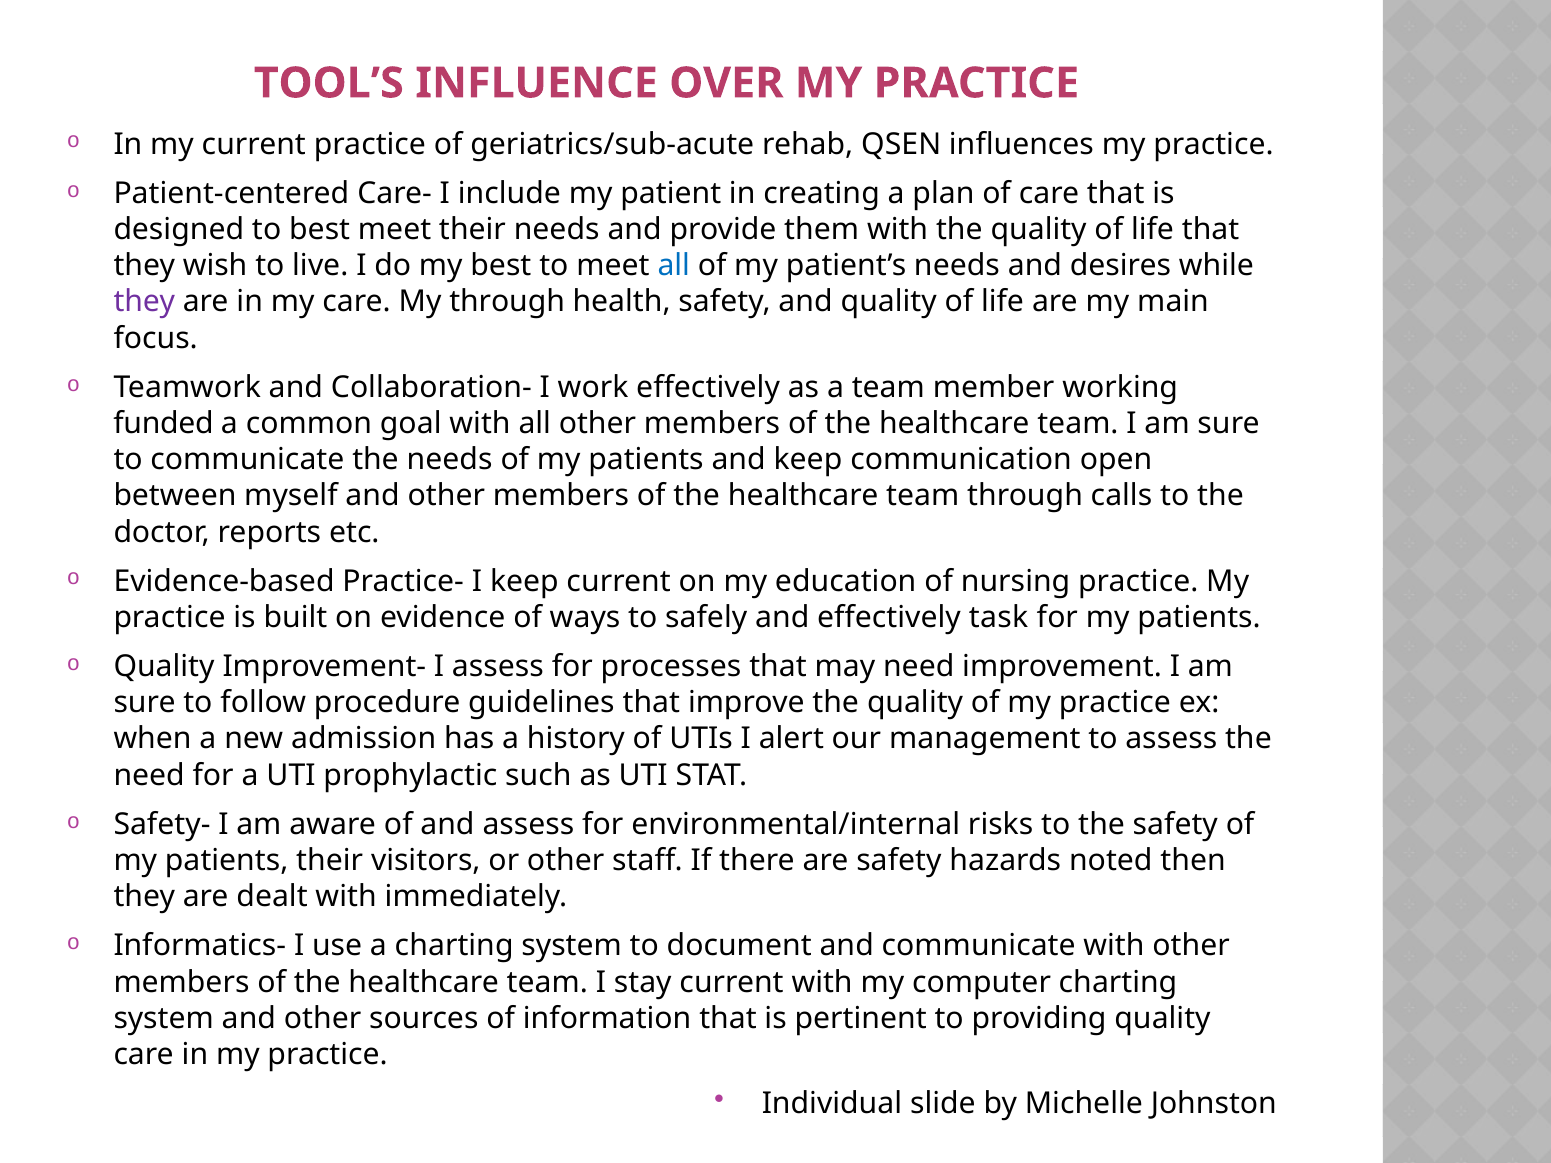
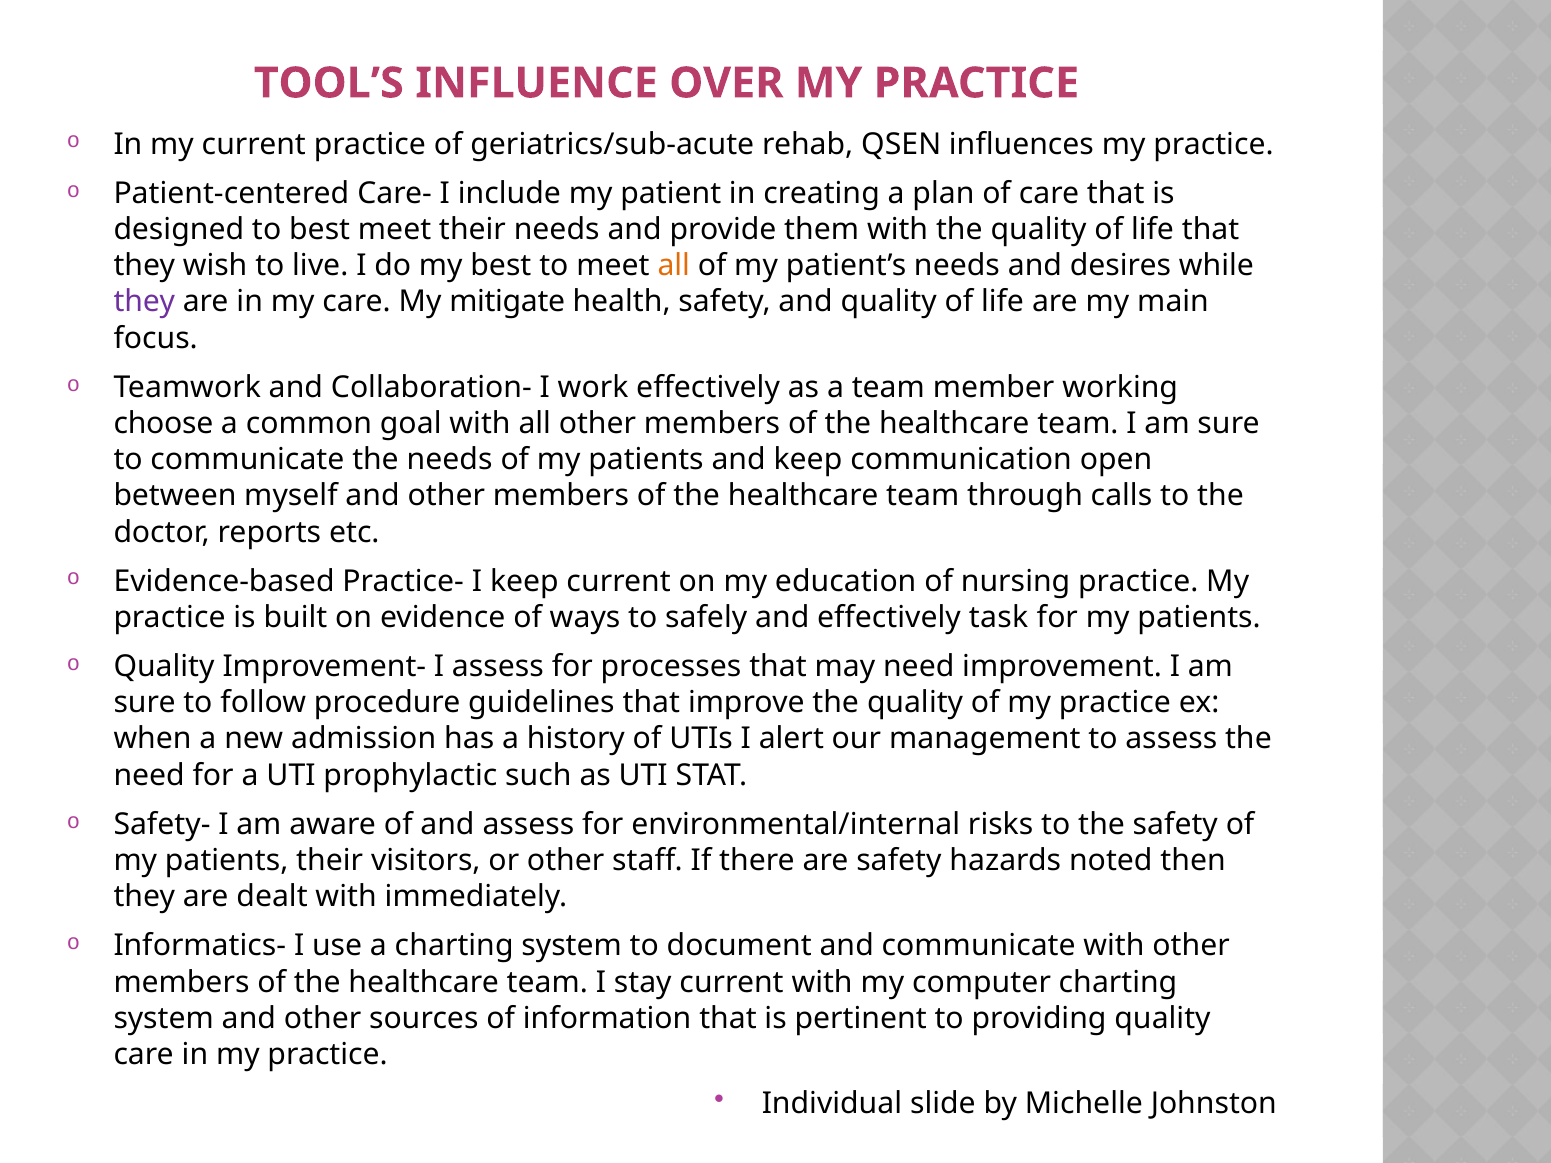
all colour: blue -> orange (674, 266)
My through: through -> mitigate (507, 302)
funded: funded -> choose (163, 424)
